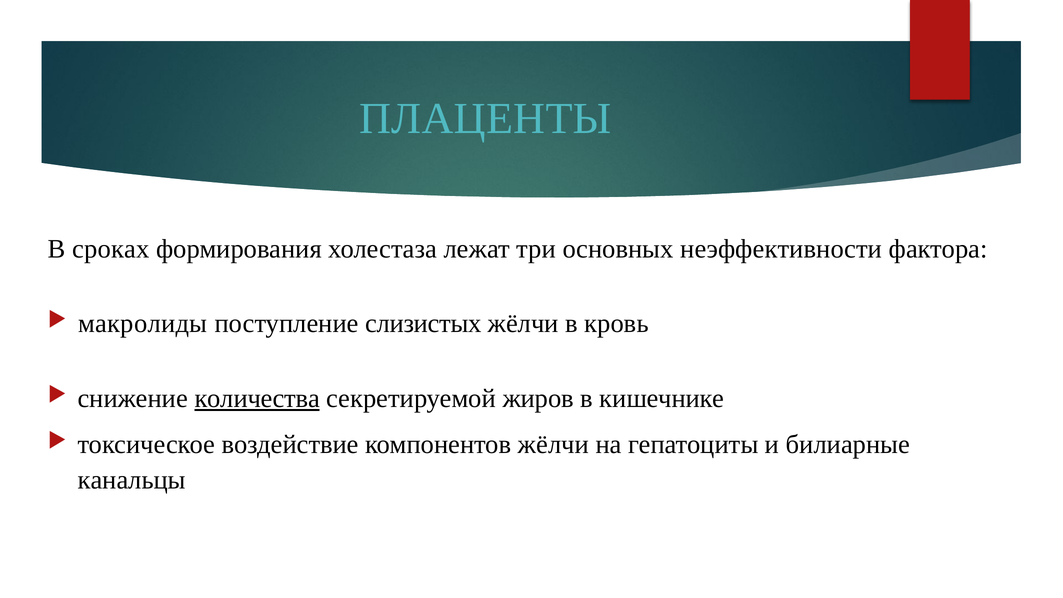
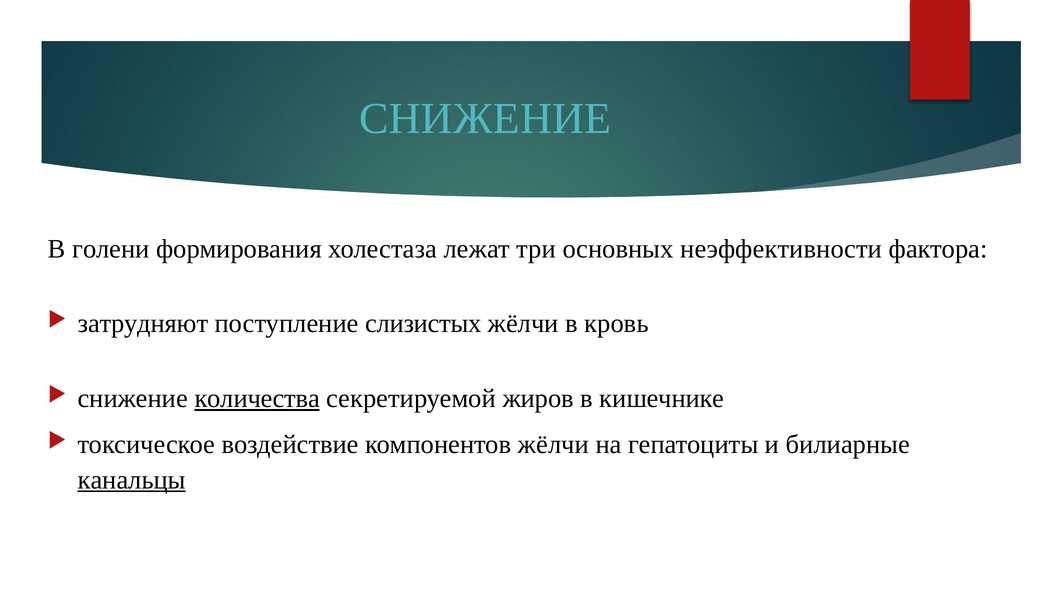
ПЛАЦЕНТЫ: ПЛАЦЕНТЫ -> СНИЖЕНИЕ (485, 119)
сроках: сроках -> голени (111, 249)
макролиды: макролиды -> затрудняют (143, 324)
канальцы underline: none -> present (132, 480)
